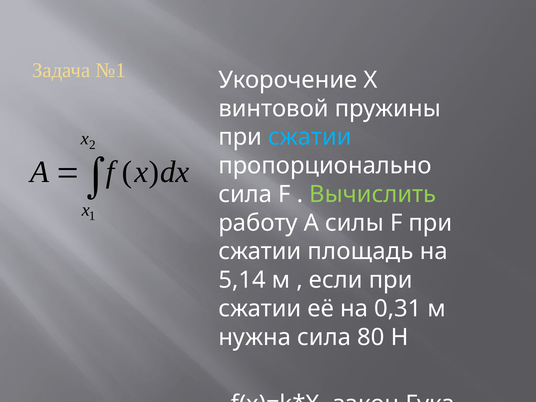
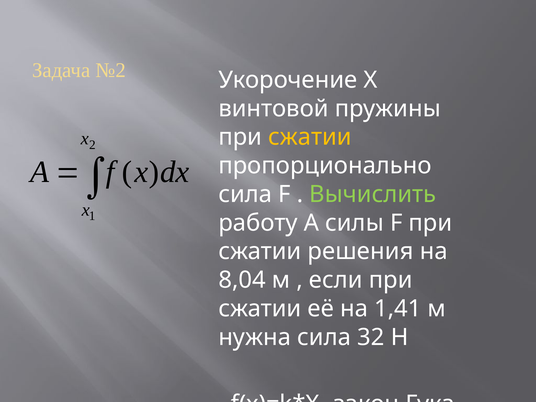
№1: №1 -> №2 (111, 70)
сжатии colour: light blue -> yellow (310, 137)
площадь: площадь -> решения (361, 251)
5,14: 5,14 -> 8,04 (242, 280)
0,31: 0,31 -> 1,41 (398, 309)
80: 80 -> 32 (371, 337)
